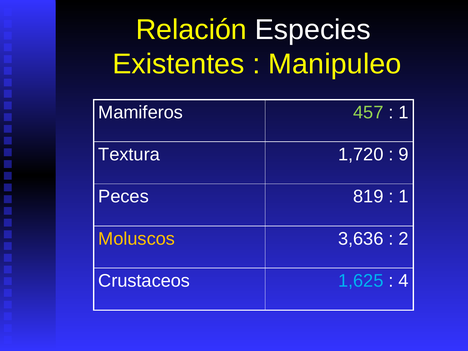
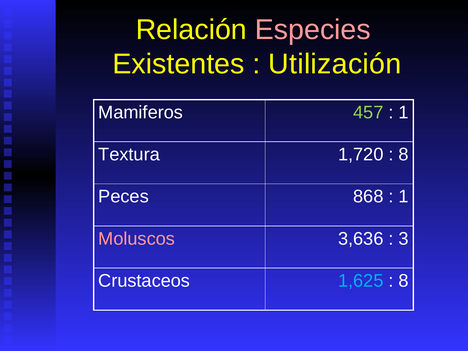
Especies colour: white -> pink (313, 30)
Manipuleo: Manipuleo -> Utilización (335, 64)
9: 9 -> 8 (404, 154)
819: 819 -> 868 (368, 197)
Moluscos colour: yellow -> pink (137, 239)
2: 2 -> 3 (404, 239)
4: 4 -> 8 (404, 281)
